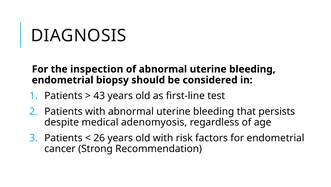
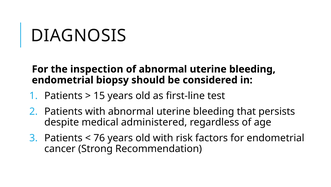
43: 43 -> 15 (99, 96)
adenomyosis: adenomyosis -> administered (154, 122)
26: 26 -> 76 (99, 138)
